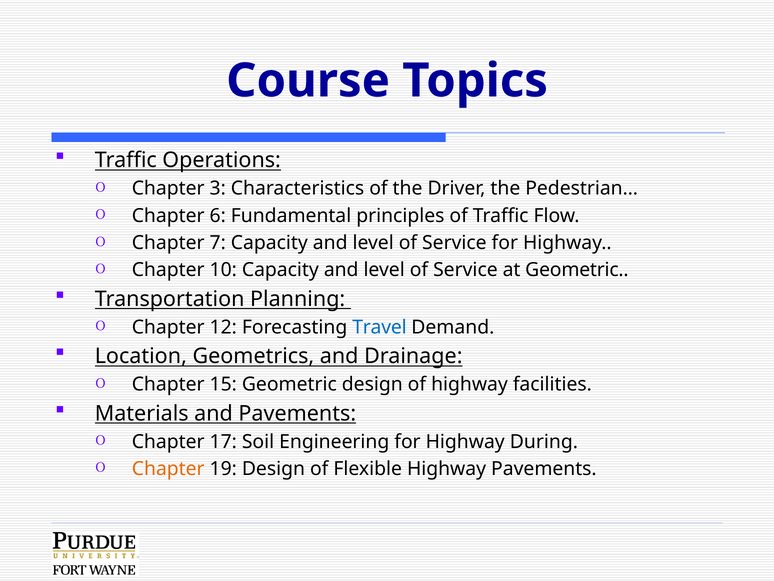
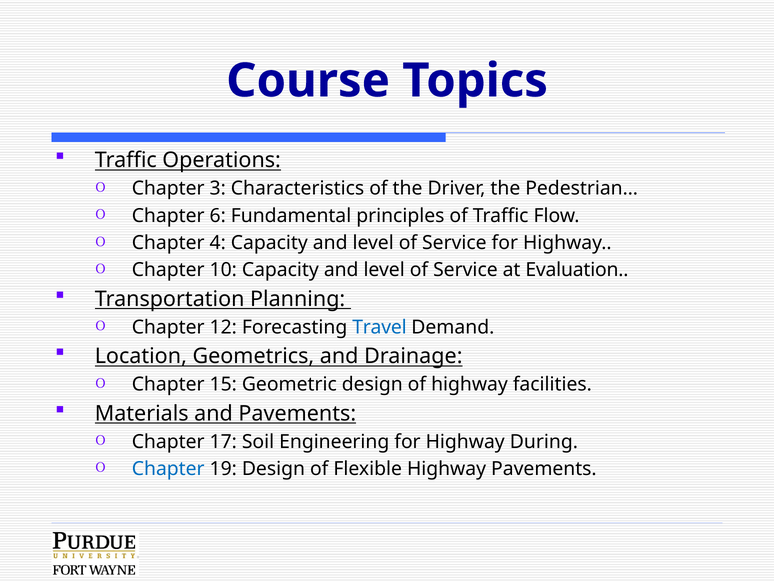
7: 7 -> 4 (218, 243)
at Geometric: Geometric -> Evaluation (577, 270)
Chapter colour: orange -> blue (168, 468)
